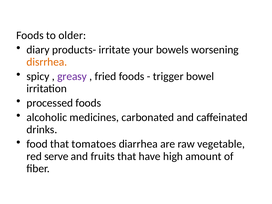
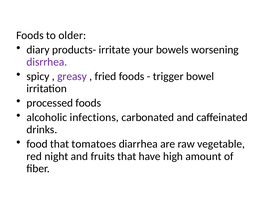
disrrhea colour: orange -> purple (47, 62)
medicines: medicines -> infections (94, 117)
serve: serve -> night (56, 156)
